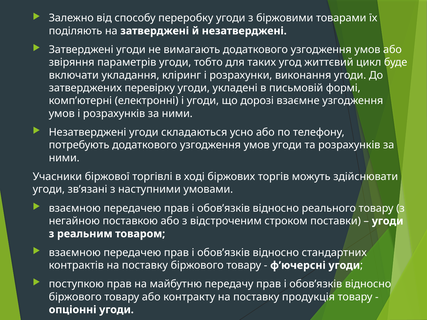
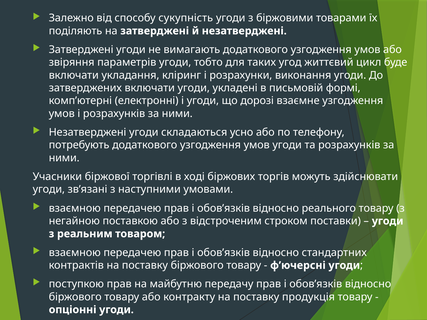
переробку: переробку -> сукупність (186, 18)
затверджених перевірку: перевірку -> включати (150, 88)
